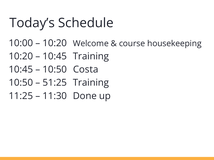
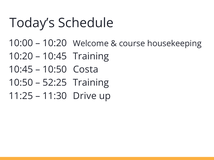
51:25: 51:25 -> 52:25 (55, 83)
Done: Done -> Drive (85, 96)
